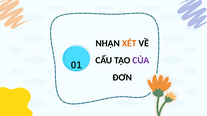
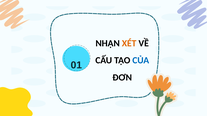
CỦA colour: purple -> blue (141, 61)
